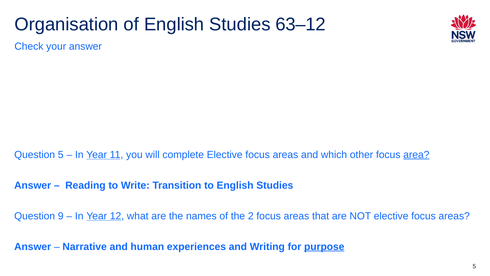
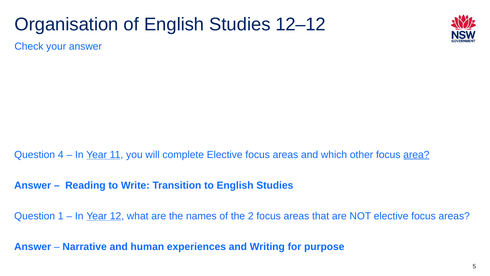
63–12: 63–12 -> 12–12 (301, 24)
Question 5: 5 -> 4 (61, 154)
9: 9 -> 1 (61, 216)
purpose underline: present -> none (324, 246)
